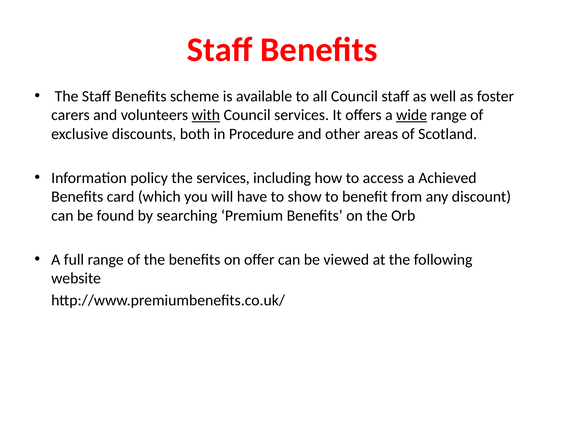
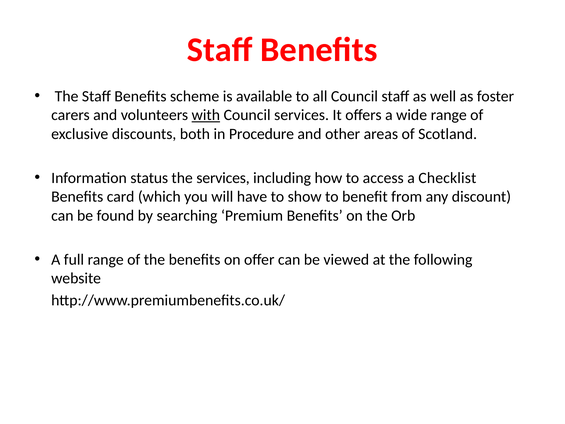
wide underline: present -> none (412, 115)
policy: policy -> status (149, 178)
Achieved: Achieved -> Checklist (447, 178)
